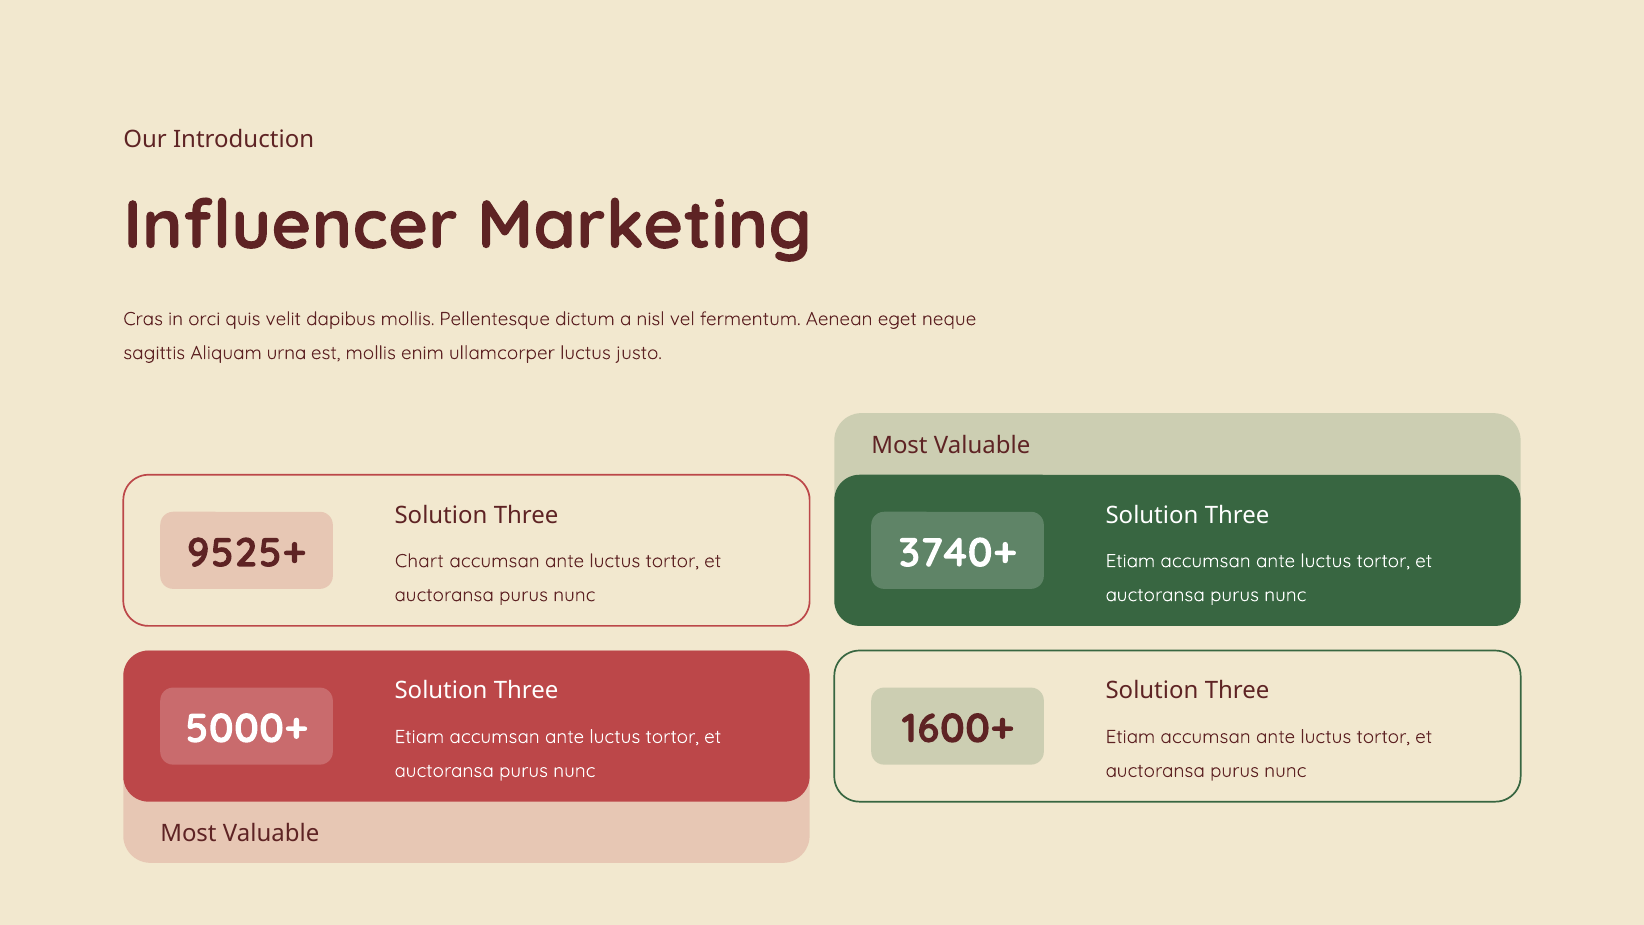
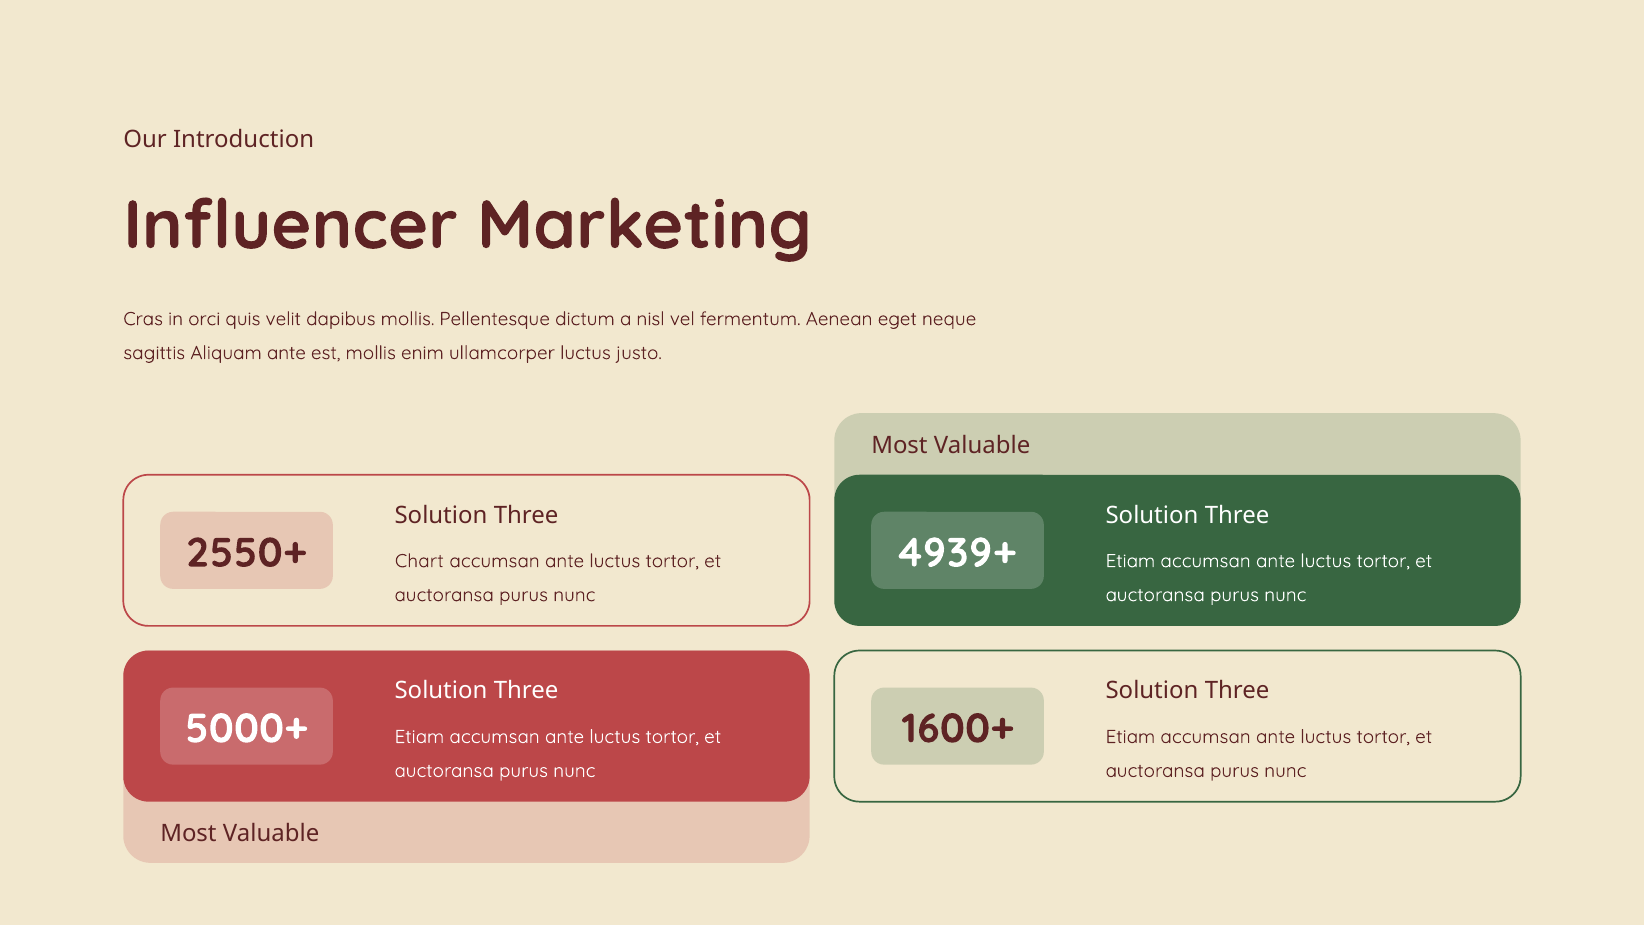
Aliquam urna: urna -> ante (286, 353)
9525+: 9525+ -> 2550+ (246, 553)
3740+: 3740+ -> 4939+ (957, 553)
